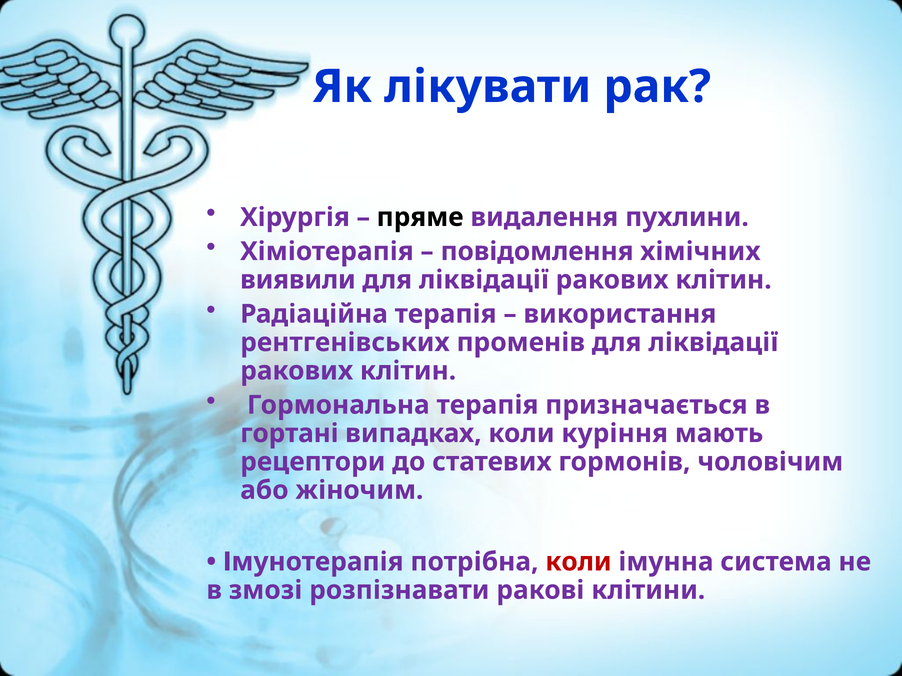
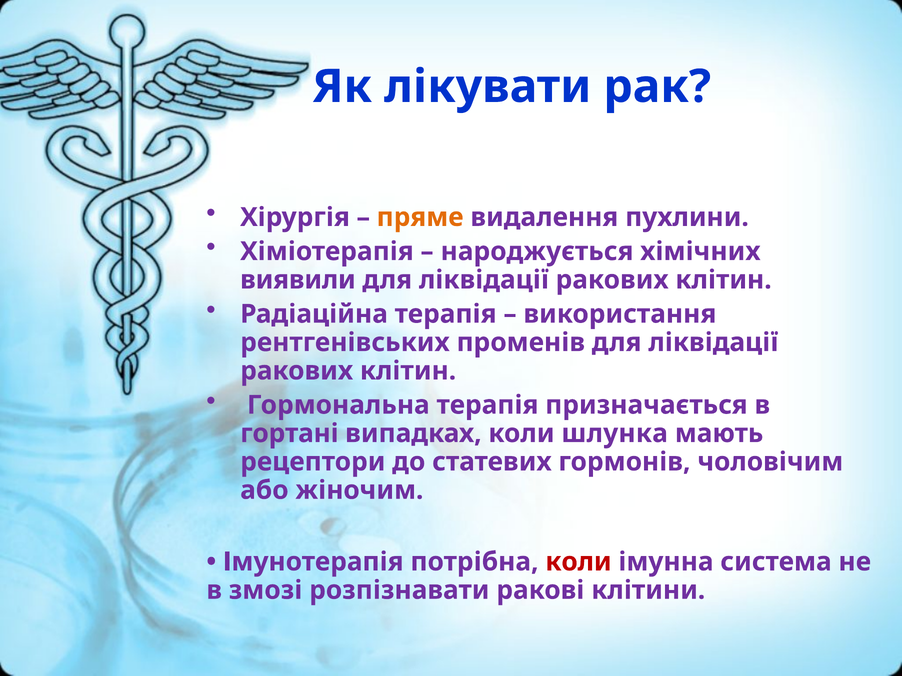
пряме colour: black -> orange (420, 217)
повідомлення: повідомлення -> народжується (537, 252)
куріння: куріння -> шлунка (615, 434)
